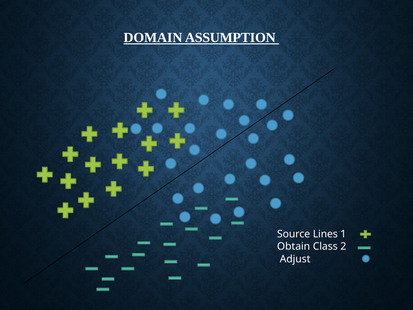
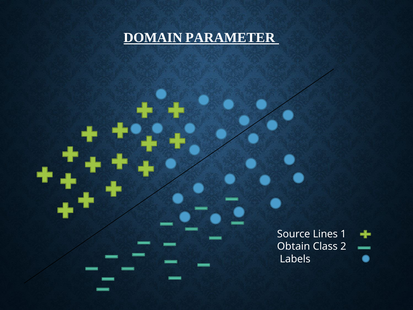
ASSUMPTION: ASSUMPTION -> PARAMETER (230, 38)
Adjust: Adjust -> Labels (295, 259)
